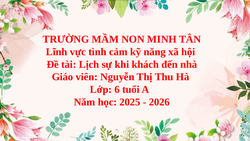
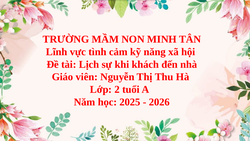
6: 6 -> 2 (117, 89)
